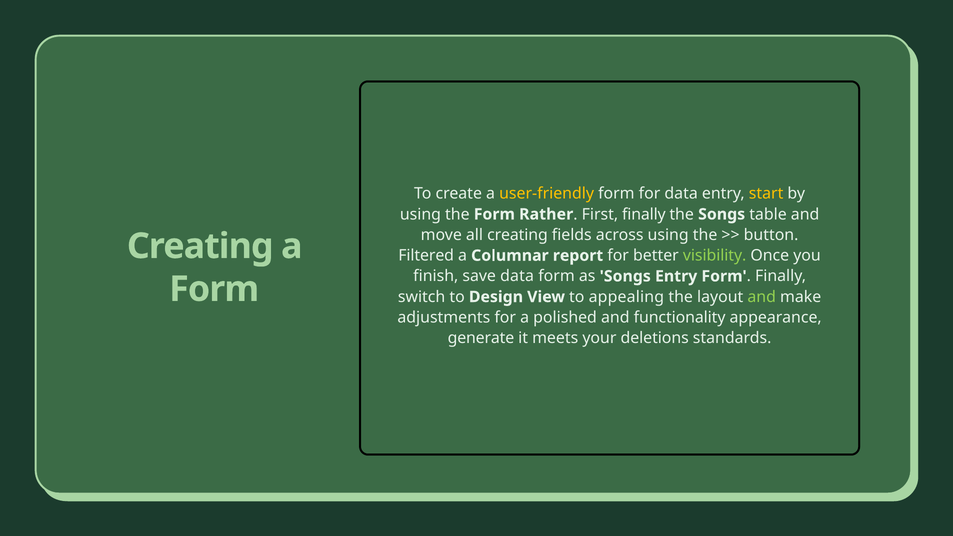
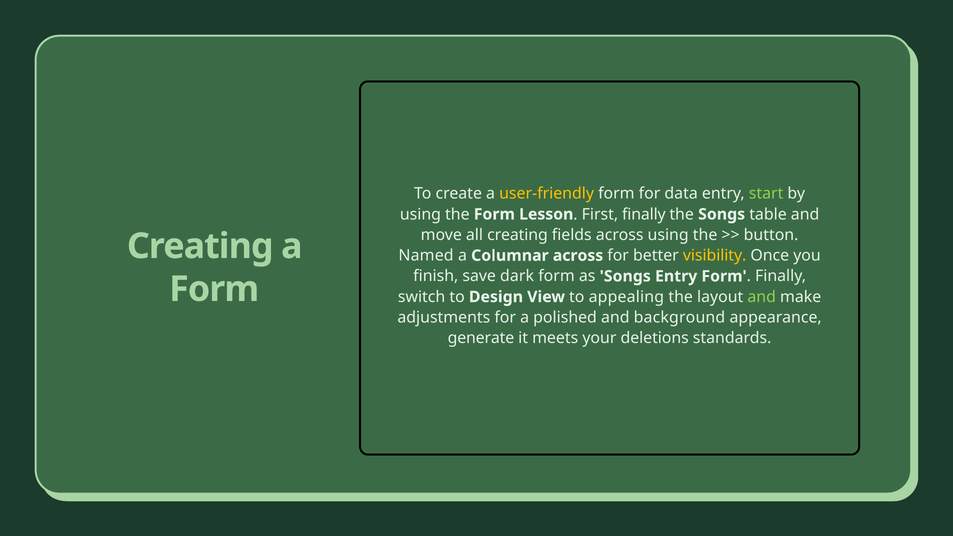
start colour: yellow -> light green (766, 194)
Rather: Rather -> Lesson (546, 214)
Filtered: Filtered -> Named (426, 256)
Columnar report: report -> across (578, 256)
visibility colour: light green -> yellow (715, 256)
save data: data -> dark (517, 276)
functionality: functionality -> background (679, 318)
